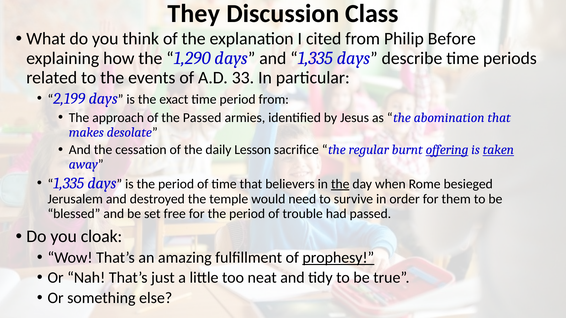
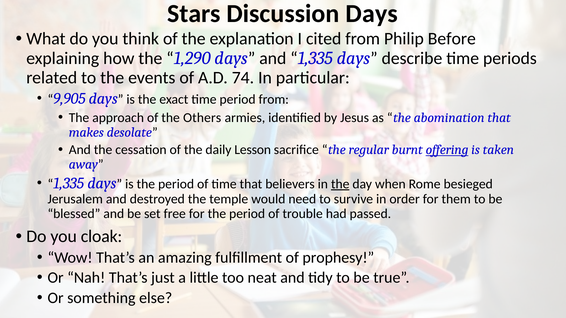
They: They -> Stars (194, 13)
Discussion Class: Class -> Days (372, 13)
33: 33 -> 74 (243, 78)
2,199: 2,199 -> 9,905 (69, 99)
the Passed: Passed -> Others (202, 118)
taken underline: present -> none (498, 150)
prophesy underline: present -> none (338, 258)
